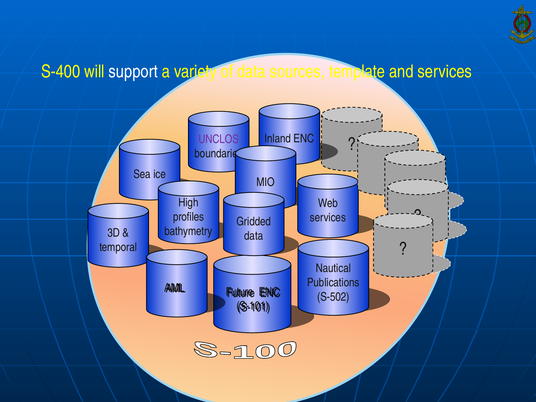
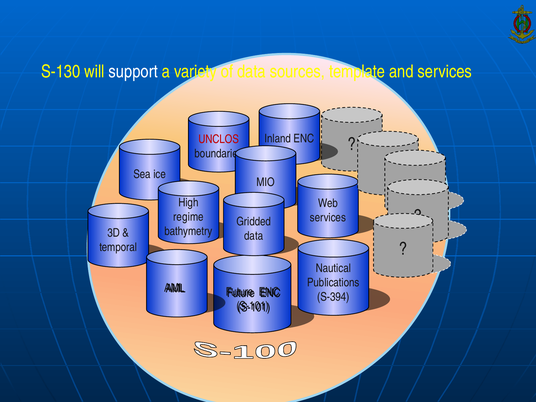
S-400: S-400 -> S-130 (61, 72)
UNCLOS colour: purple -> red (219, 139)
profiles: profiles -> regime (188, 217)
S-502: S-502 -> S-394 (333, 297)
